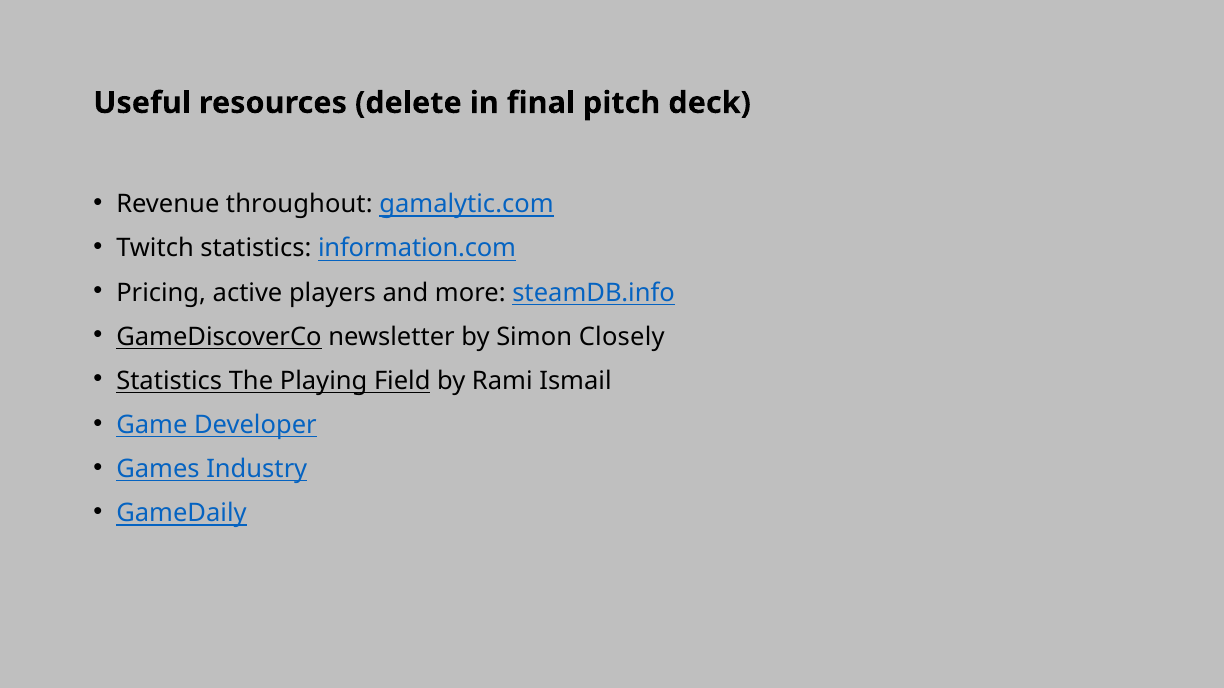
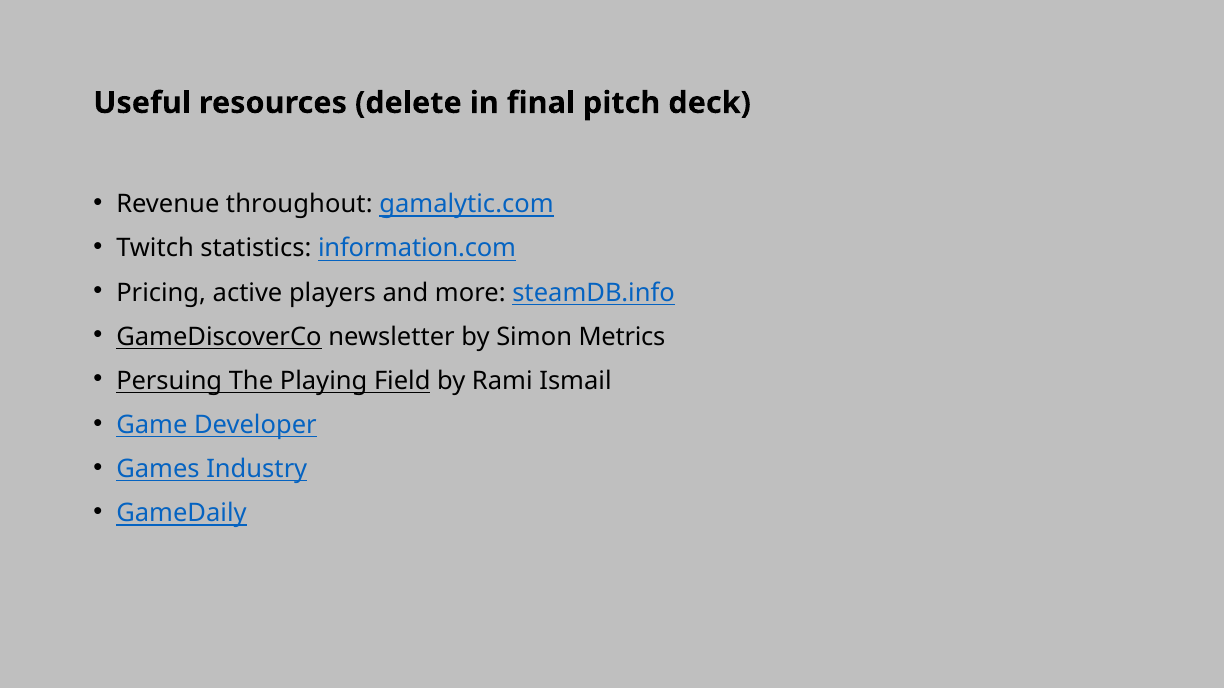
Closely: Closely -> Metrics (622, 337)
Statistics: Statistics -> Persuing (169, 381)
